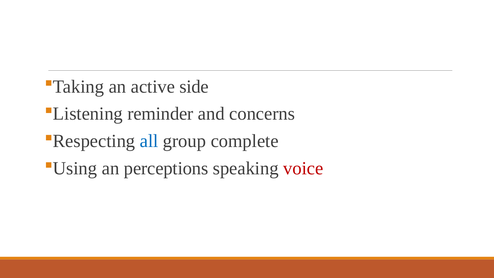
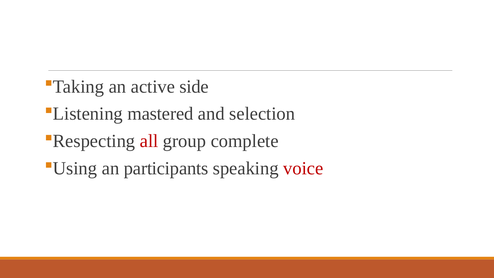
reminder: reminder -> mastered (160, 114)
concerns: concerns -> selection (262, 114)
all colour: blue -> red (149, 141)
perceptions: perceptions -> participants (166, 168)
